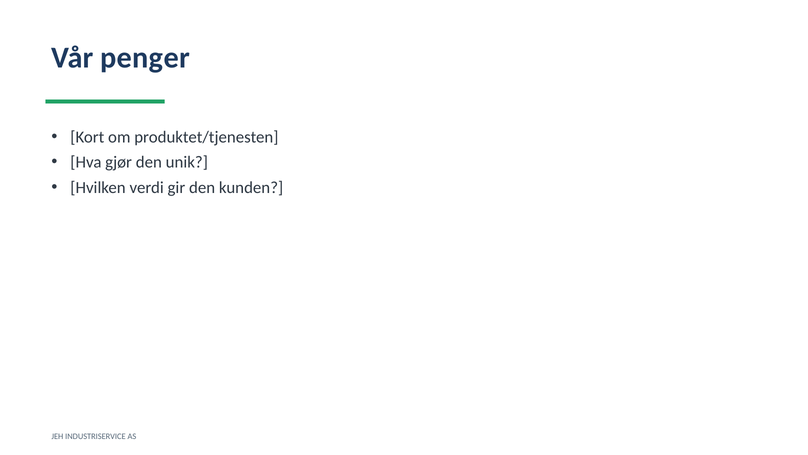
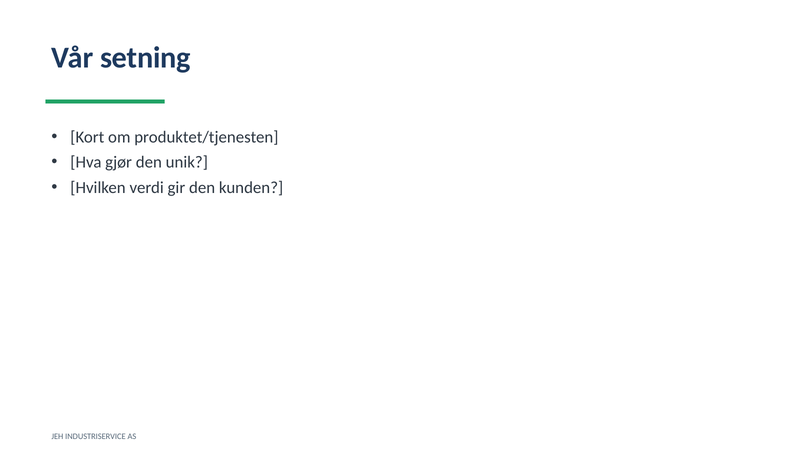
penger: penger -> setning (145, 58)
